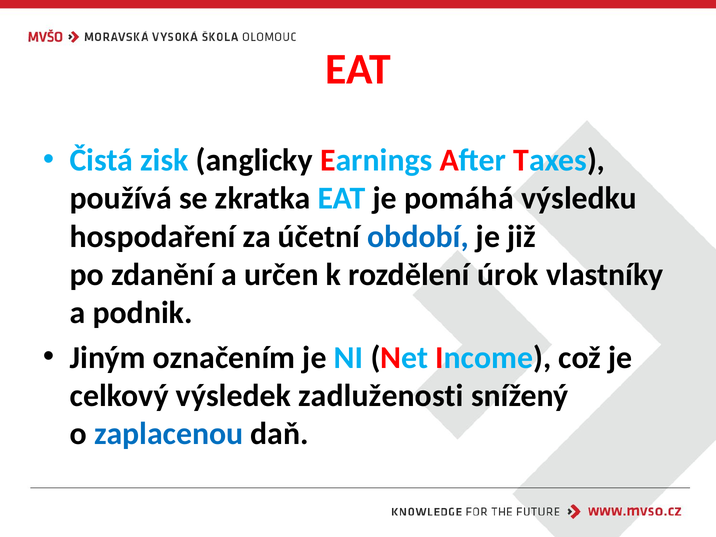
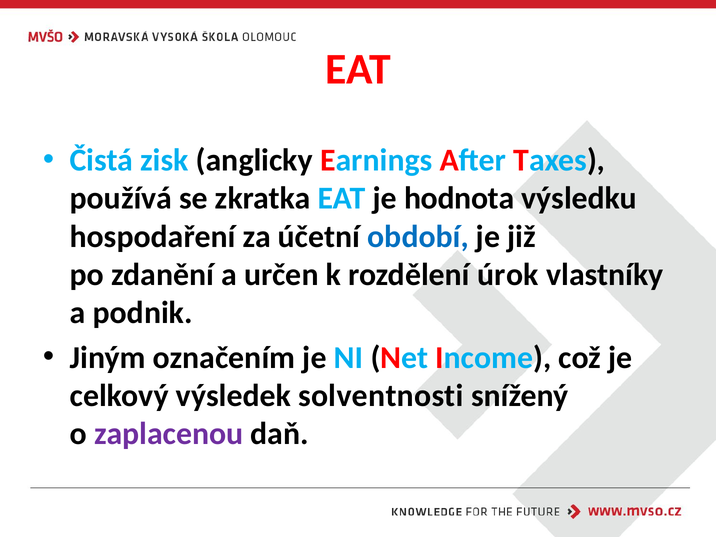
pomáhá: pomáhá -> hodnota (459, 198)
zadluženosti: zadluženosti -> solventnosti (381, 396)
zaplacenou colour: blue -> purple (169, 434)
